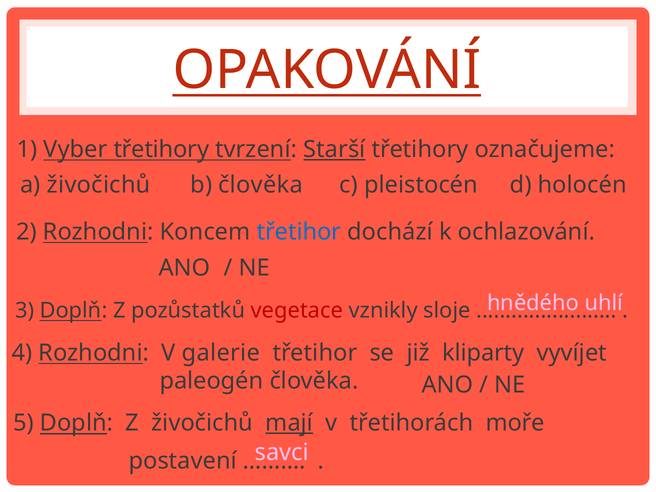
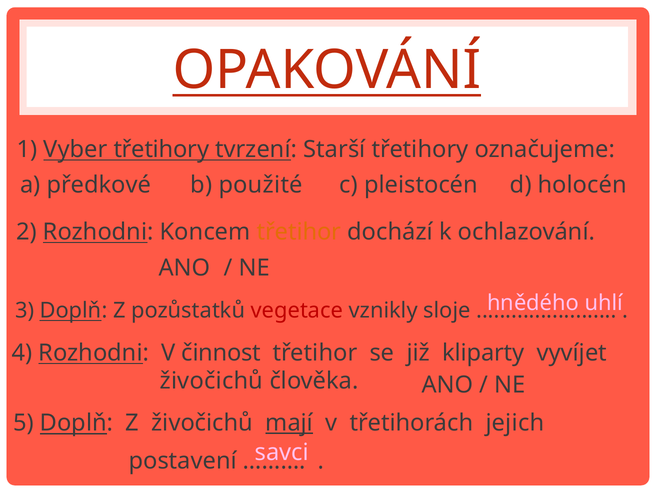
Starší underline: present -> none (334, 149)
a živočichů: živočichů -> předkové (99, 185)
b člověka: člověka -> použité (261, 185)
třetihor colour: blue -> orange (299, 232)
galerie: galerie -> činnost (221, 353)
paleogén: paleogén -> živočichů (211, 381)
moře: moře -> jejich (515, 423)
